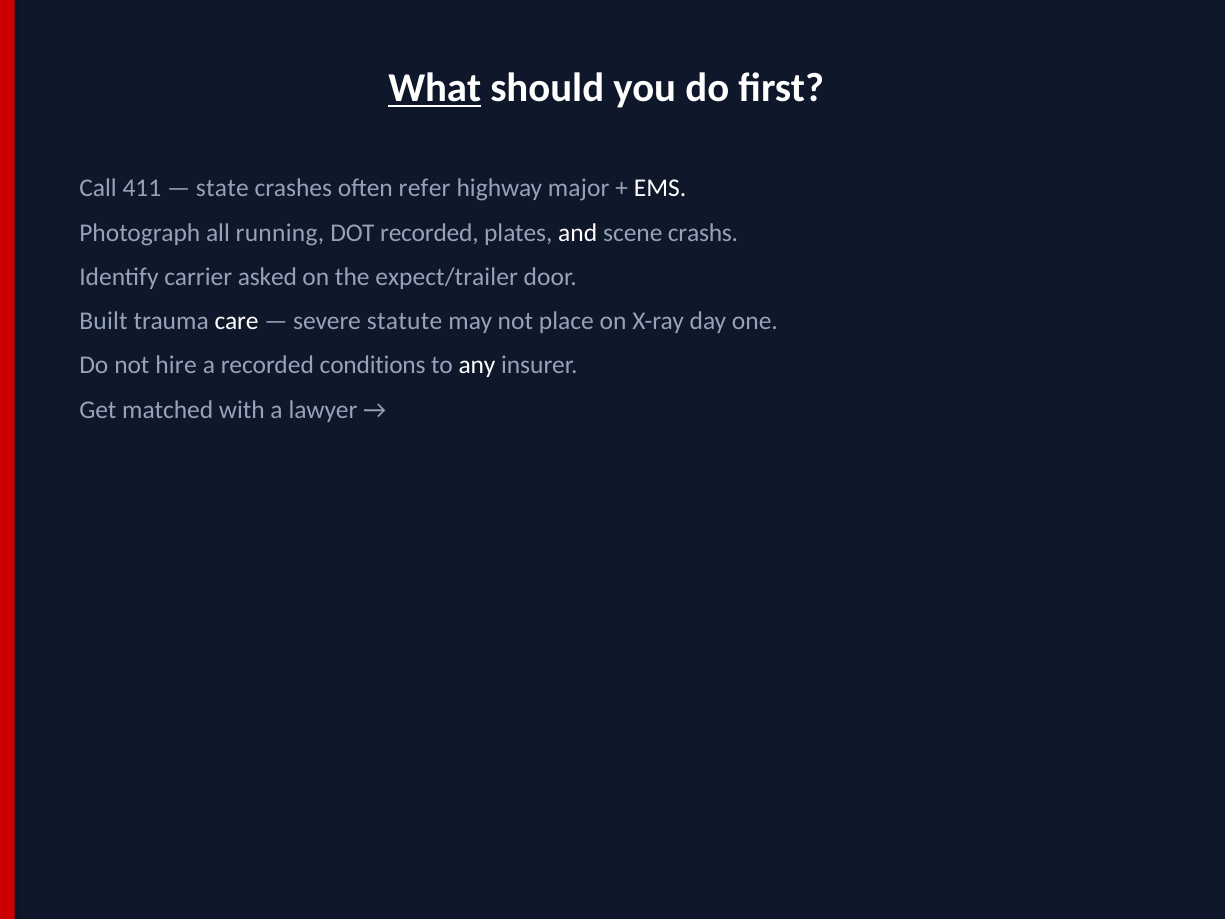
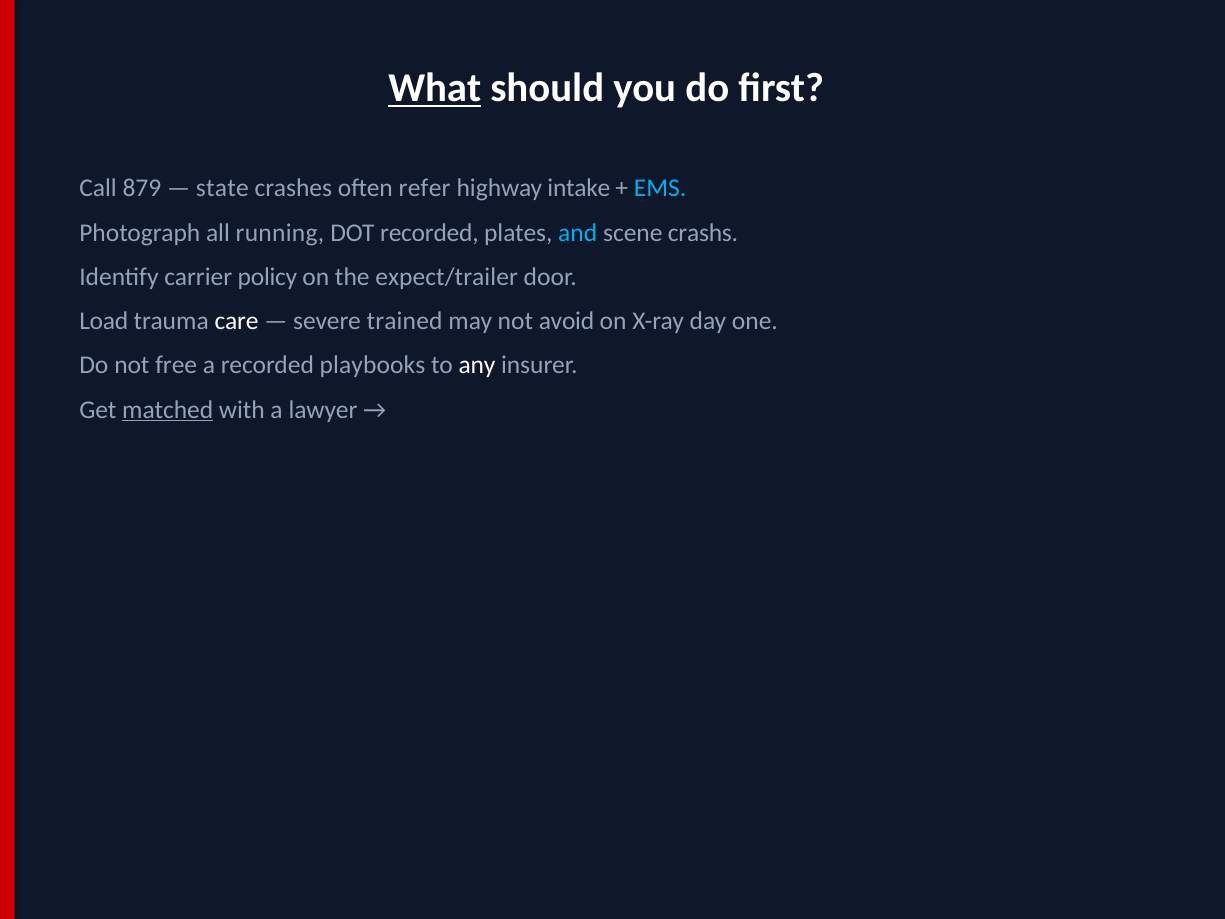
411: 411 -> 879 (142, 188)
major: major -> intake (579, 188)
EMS colour: white -> light blue (660, 188)
and colour: white -> light blue (578, 233)
asked: asked -> policy (267, 277)
Built: Built -> Load (104, 321)
statute: statute -> trained (405, 321)
place: place -> avoid (566, 321)
hire: hire -> free (176, 365)
conditions: conditions -> playbooks (373, 365)
matched underline: none -> present (168, 410)
